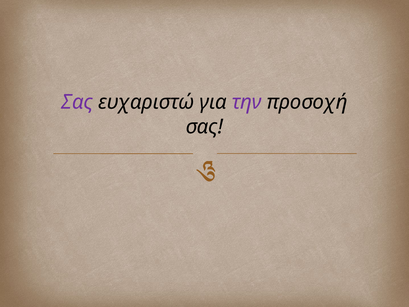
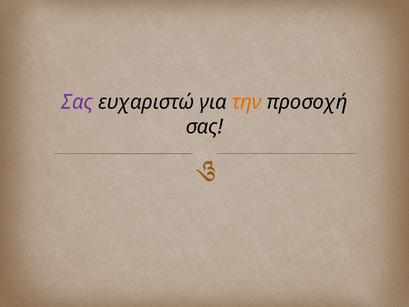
την colour: purple -> orange (247, 102)
